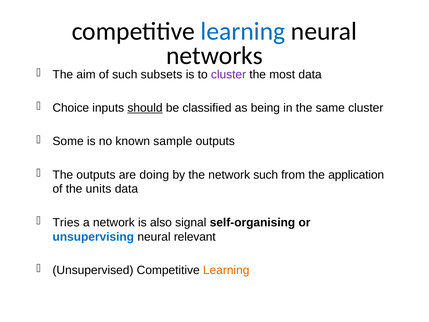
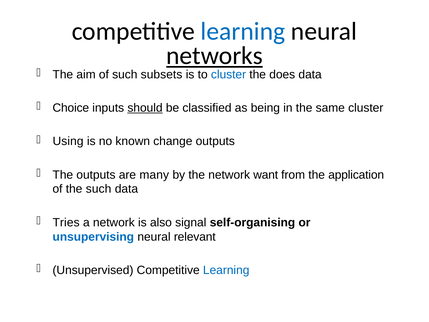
networks underline: none -> present (215, 56)
cluster colour: purple -> blue (229, 74)
most: most -> does (282, 74)
Some: Some -> Using (68, 141)
sample: sample -> change (173, 141)
doing: doing -> many (154, 175)
network such: such -> want (266, 175)
the units: units -> such (99, 189)
Learning colour: orange -> blue (226, 270)
